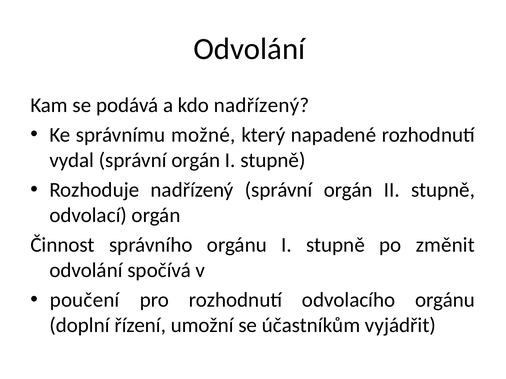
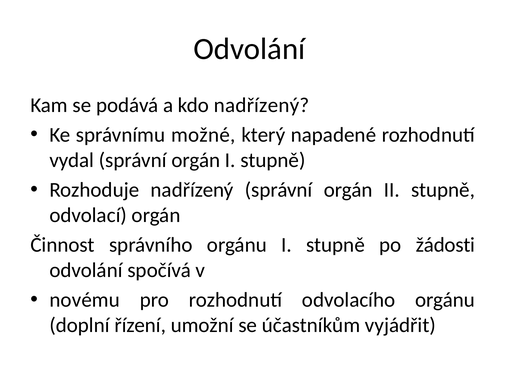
změnit: změnit -> žádosti (445, 245)
poučení: poučení -> novému (85, 300)
